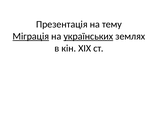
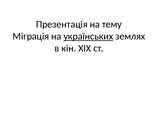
Міграція underline: present -> none (31, 36)
